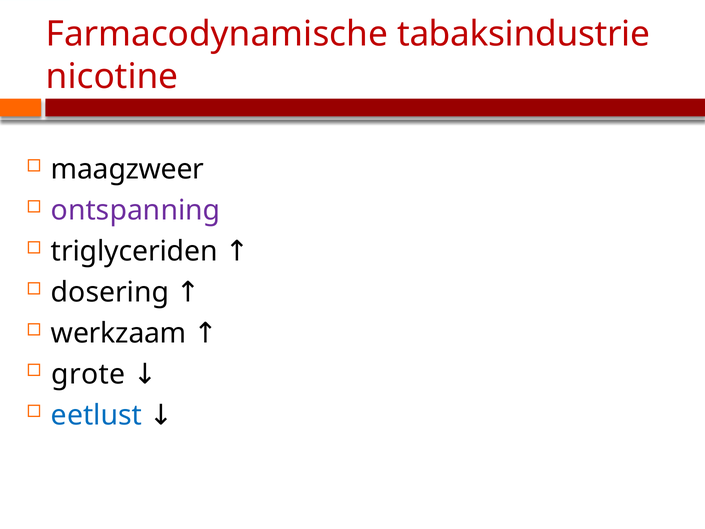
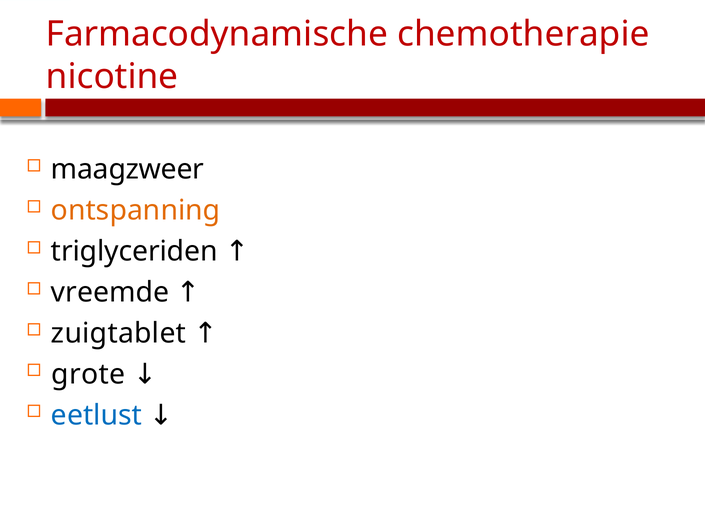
tabaksindustrie: tabaksindustrie -> chemotherapie (523, 34)
ontspanning colour: purple -> orange (136, 210)
dosering: dosering -> vreemde (110, 292)
werkzaam: werkzaam -> zuigtablet (119, 333)
